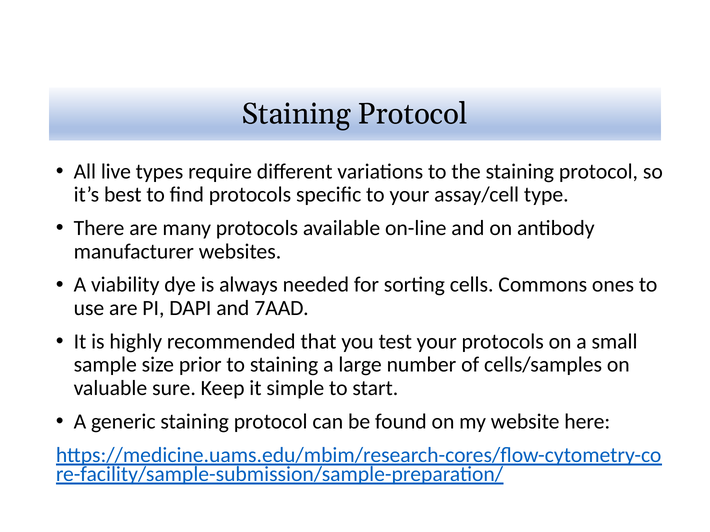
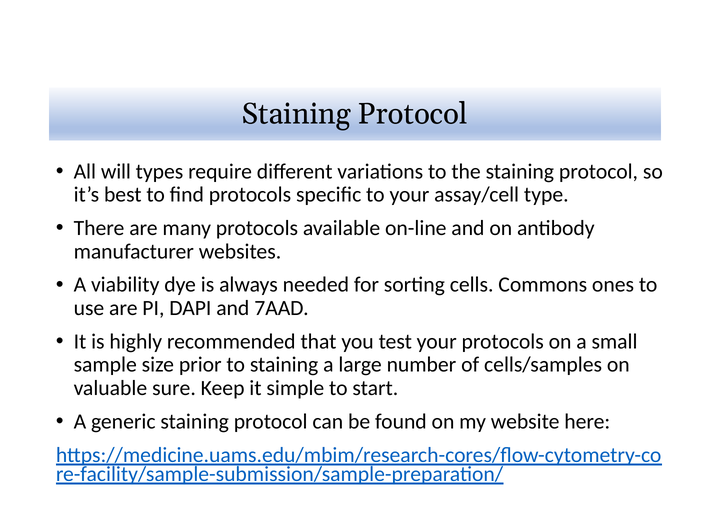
live: live -> will (116, 172)
